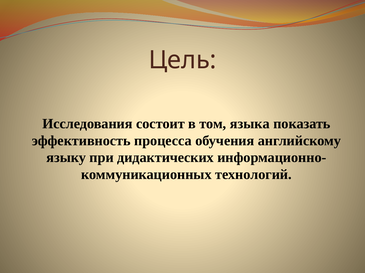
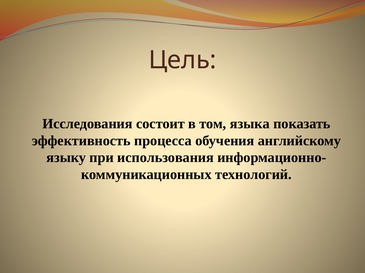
дидактических: дидактических -> использования (165, 158)
